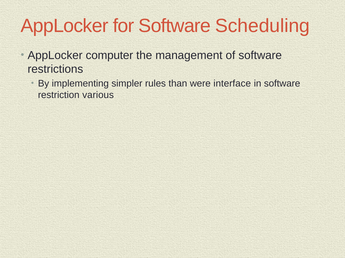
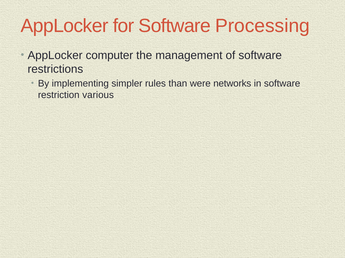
Scheduling: Scheduling -> Processing (262, 26)
interface: interface -> networks (232, 84)
